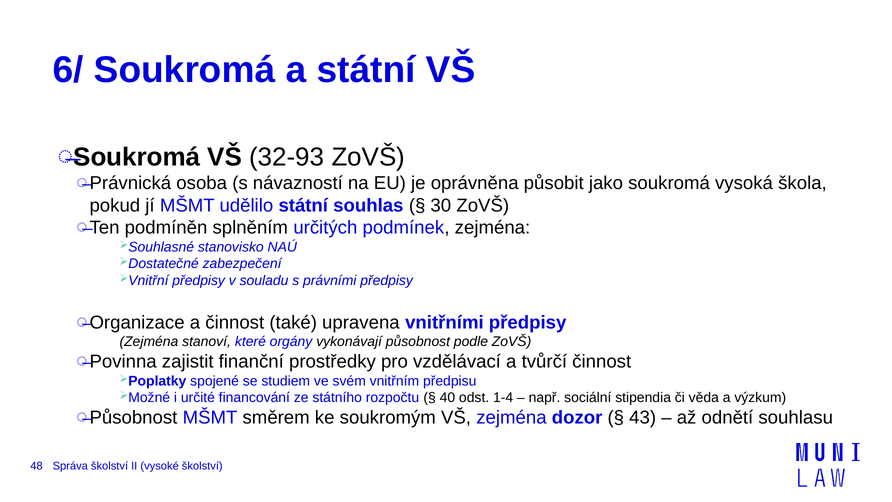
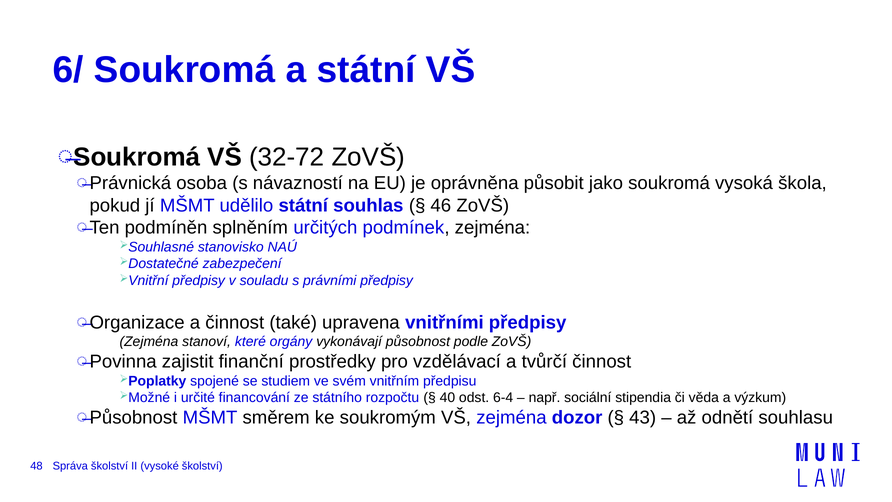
32-93: 32-93 -> 32-72 (287, 157)
30: 30 -> 46 (441, 205)
1-4: 1-4 -> 6-4 (503, 397)
